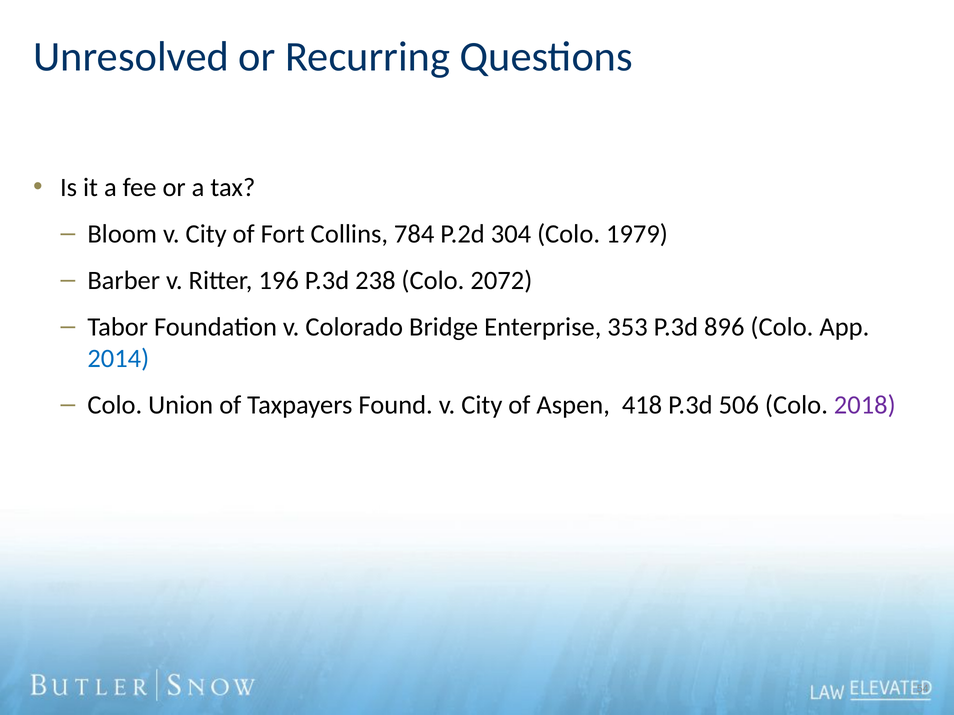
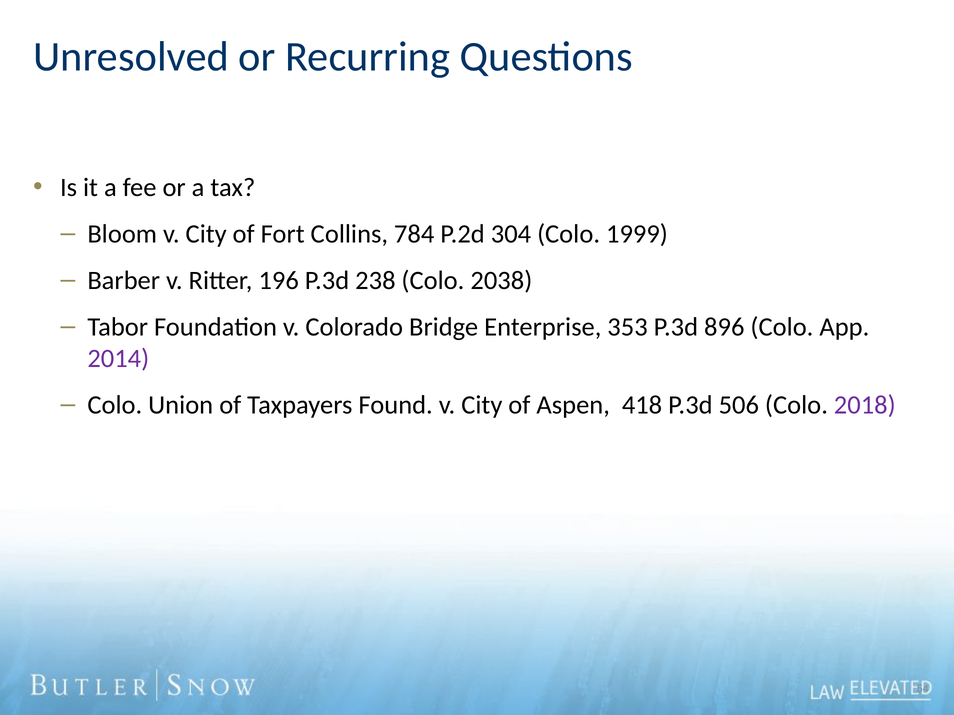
1979: 1979 -> 1999 (637, 234)
2072: 2072 -> 2038 (501, 281)
2014 colour: blue -> purple (118, 359)
